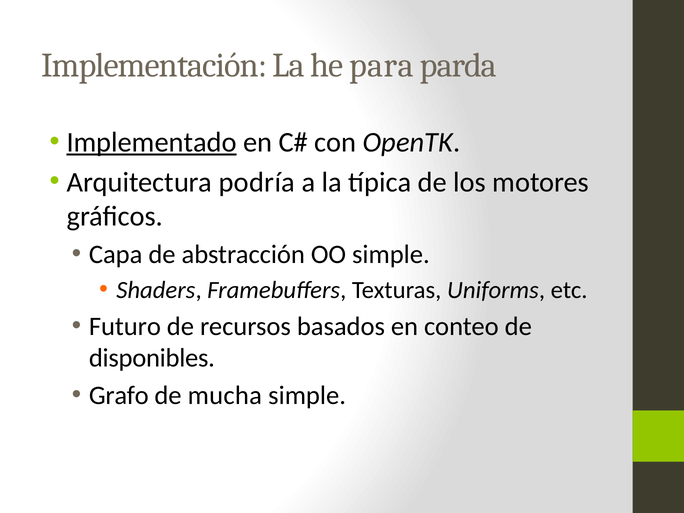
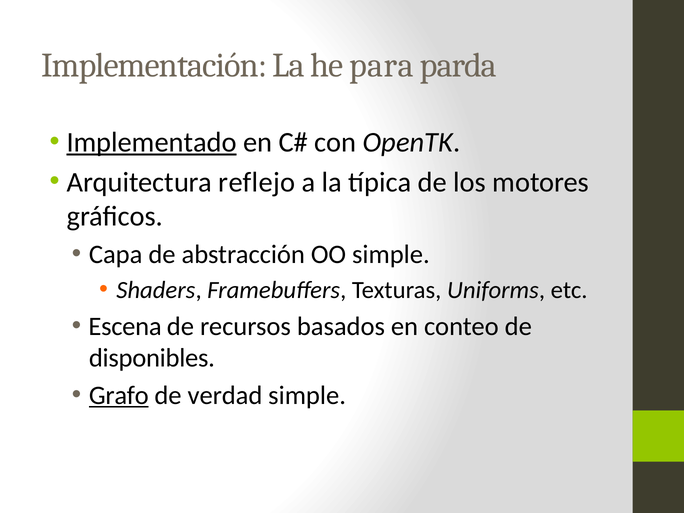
podría: podría -> reflejo (257, 182)
Futuro: Futuro -> Escena (125, 326)
Grafo underline: none -> present (119, 395)
mucha: mucha -> verdad (225, 395)
